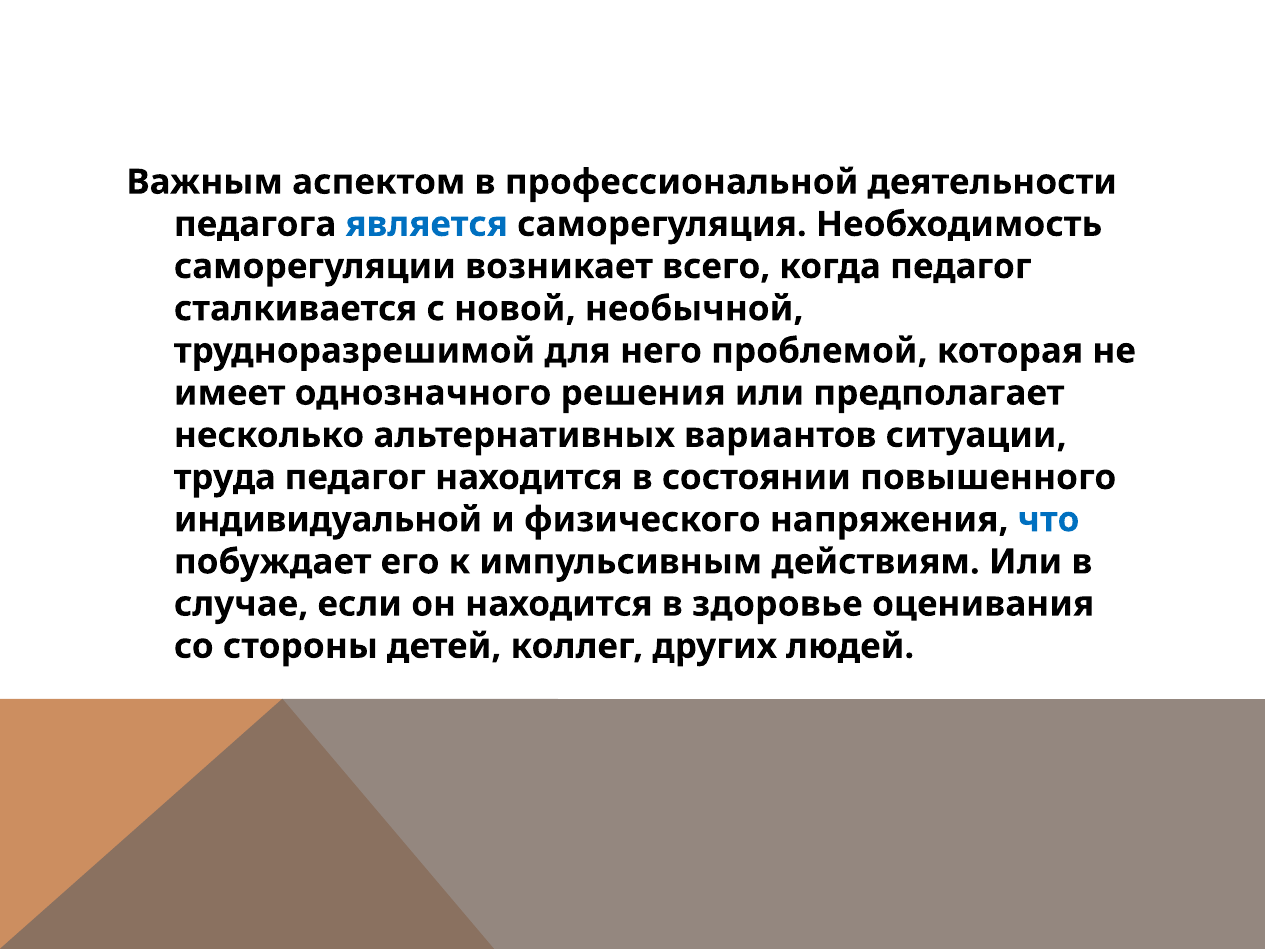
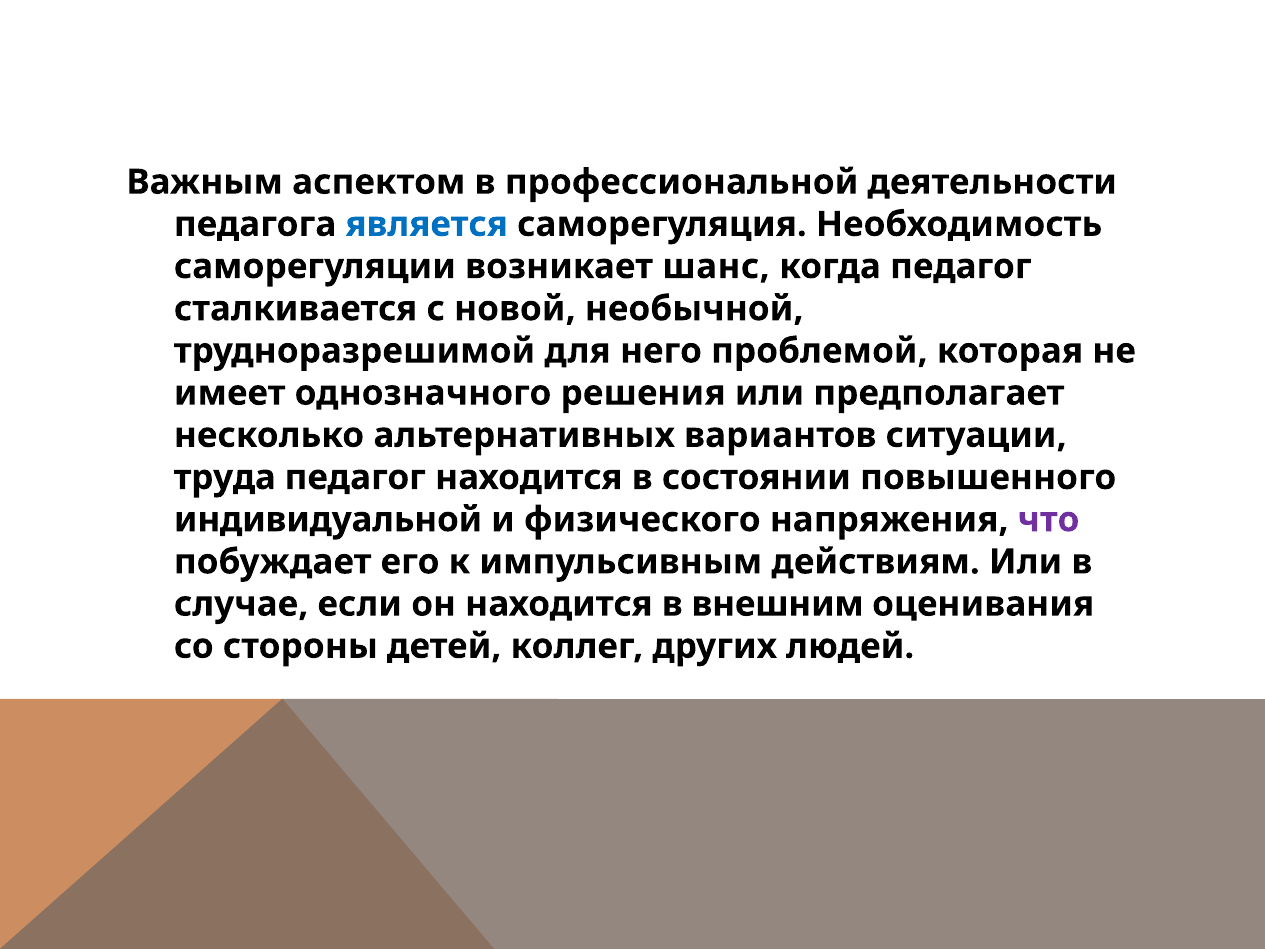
всего: всего -> шанс (716, 266)
что colour: blue -> purple (1049, 520)
здоровье: здоровье -> внешним (778, 604)
